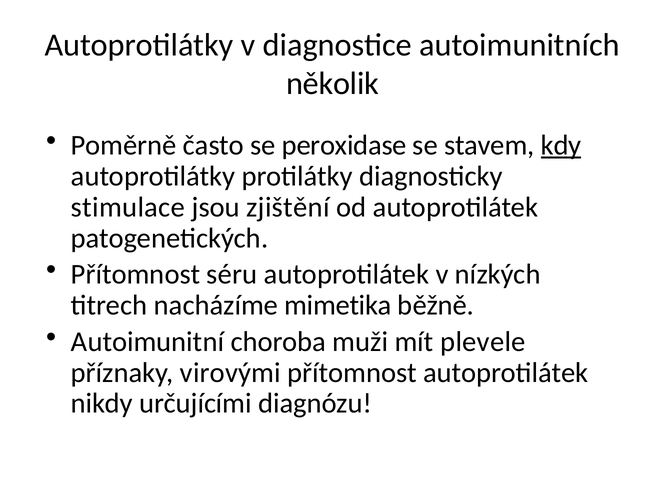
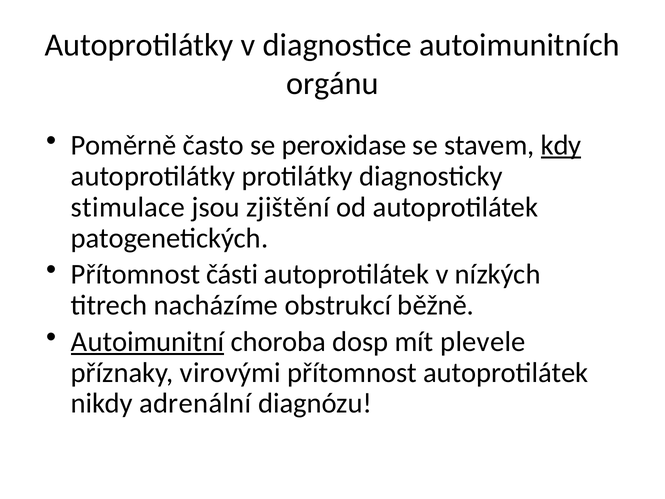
několik: několik -> orgánu (332, 84)
séru: séru -> části (232, 274)
mimetika: mimetika -> obstrukcí (338, 305)
Autoimunitní underline: none -> present (148, 341)
muži: muži -> dosp (360, 341)
určujícími: určujícími -> adrenální (195, 403)
